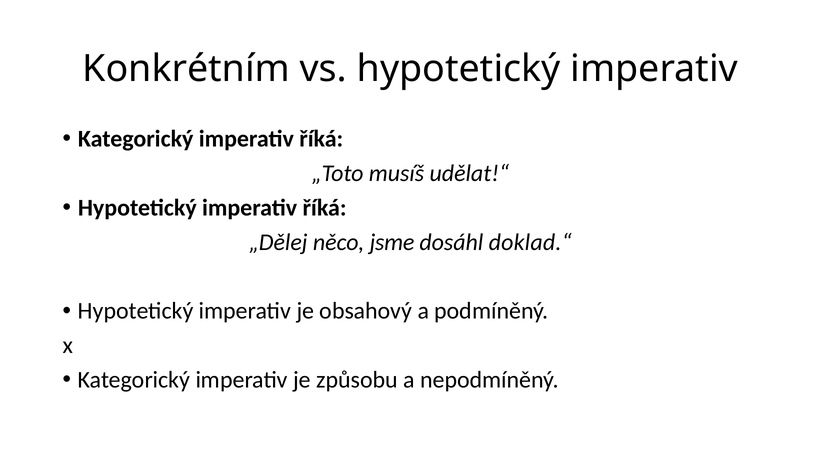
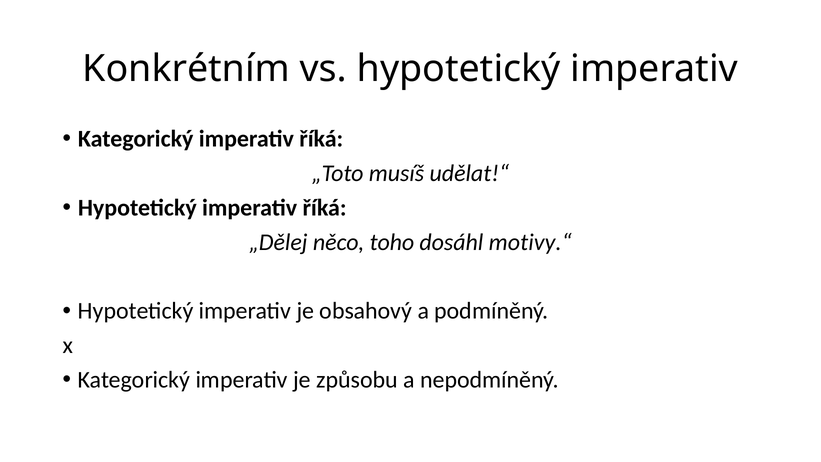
jsme: jsme -> toho (392, 242)
doklad.“: doklad.“ -> motivy.“ (530, 242)
